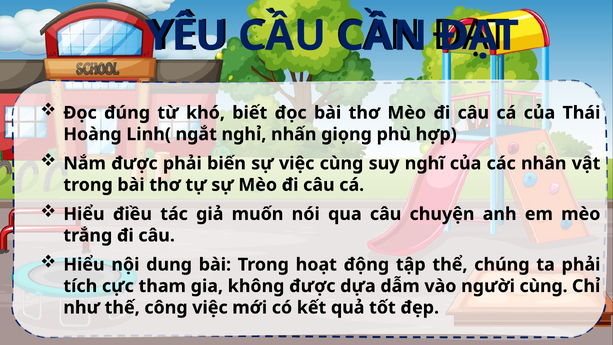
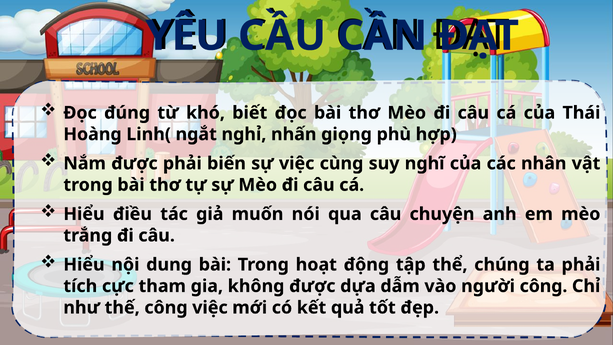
người cùng: cùng -> công (544, 286)
